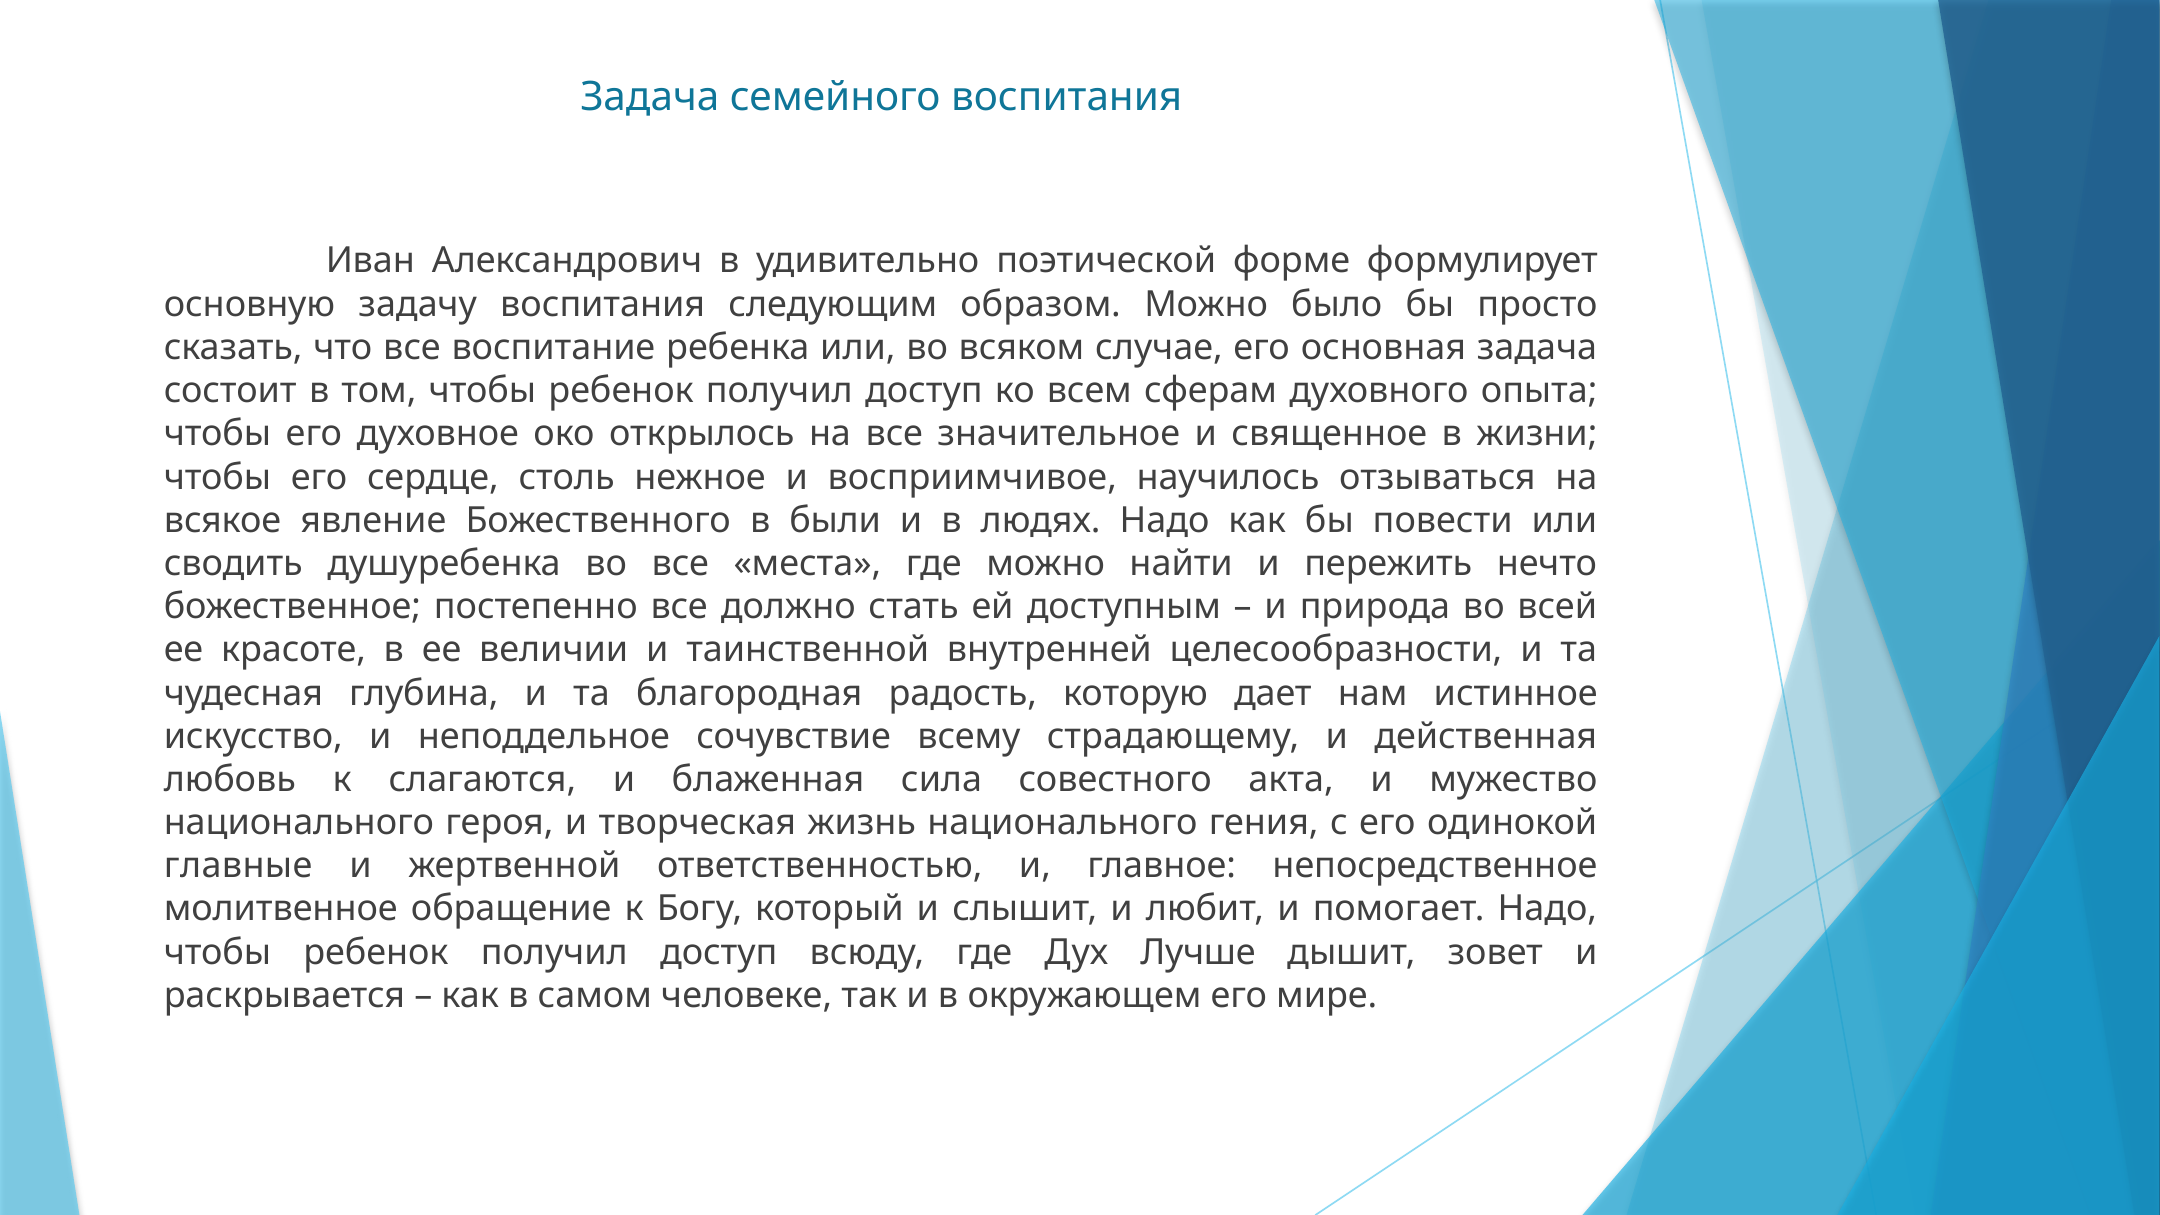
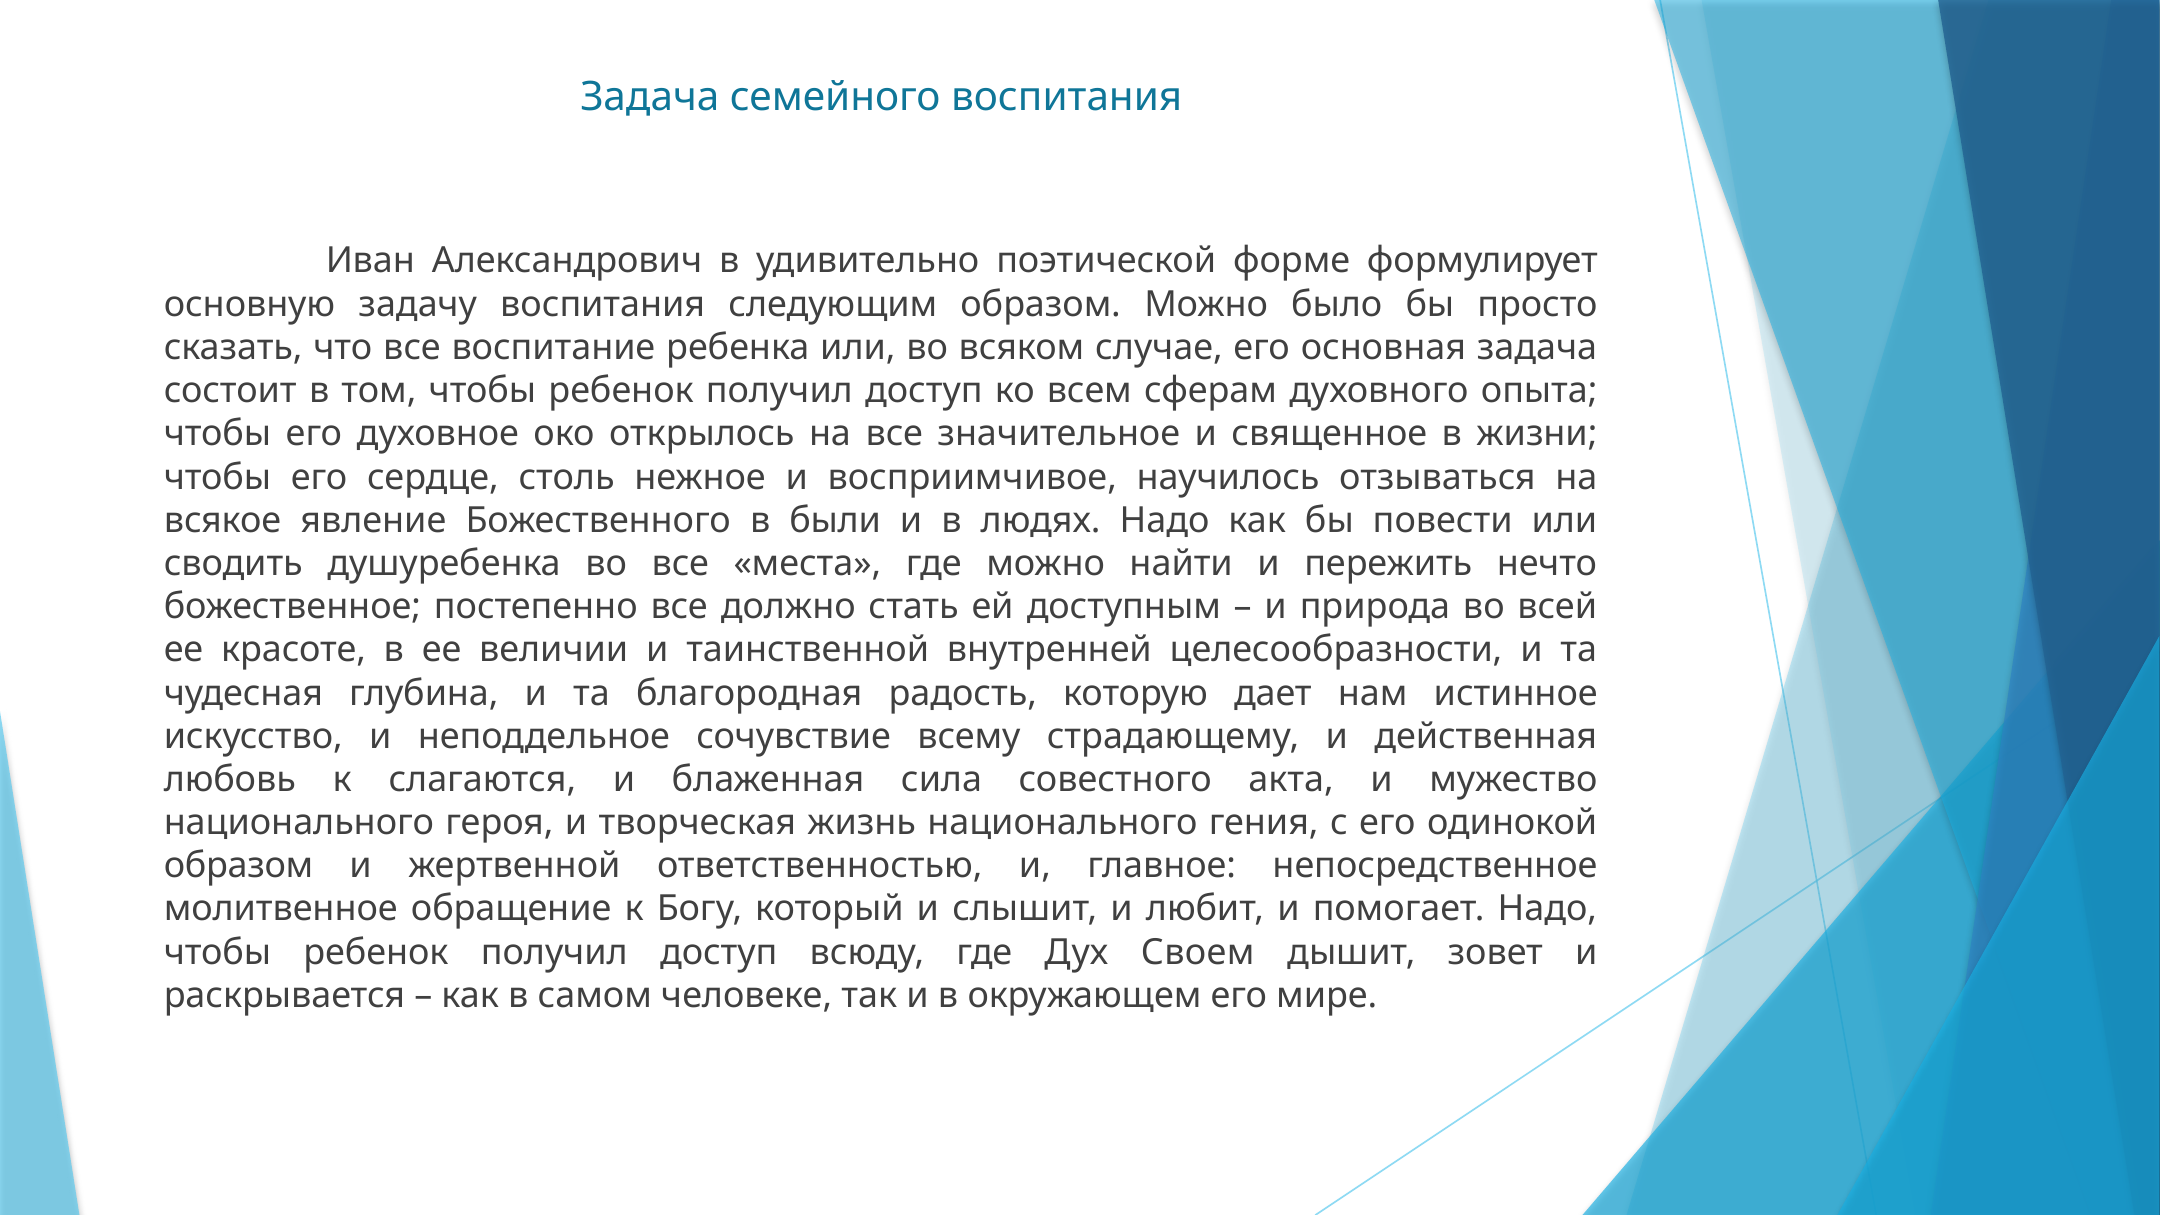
главные: главные -> образом (239, 866)
Лучше: Лучше -> Своем (1198, 952)
